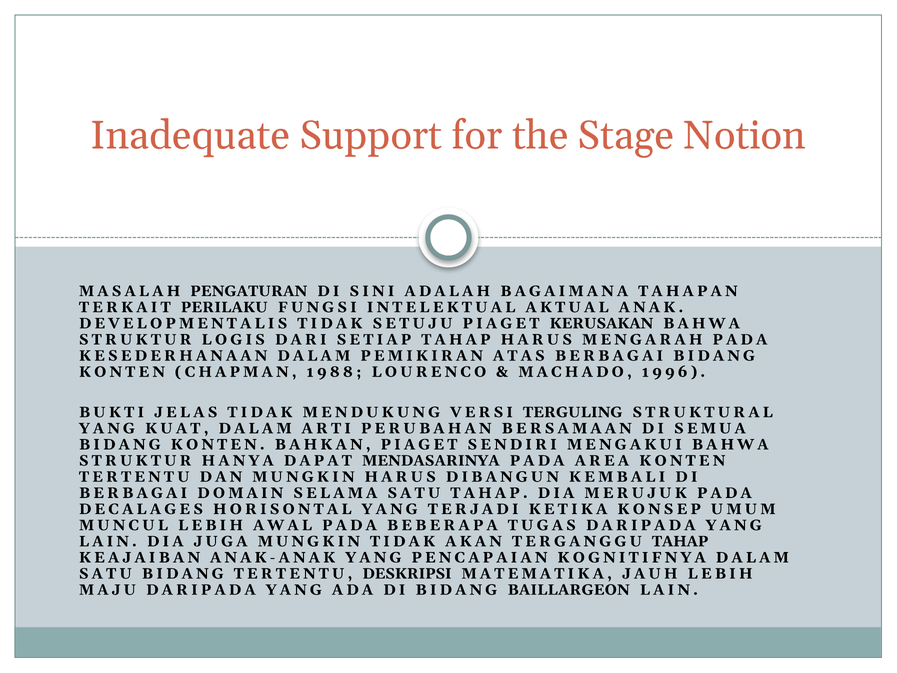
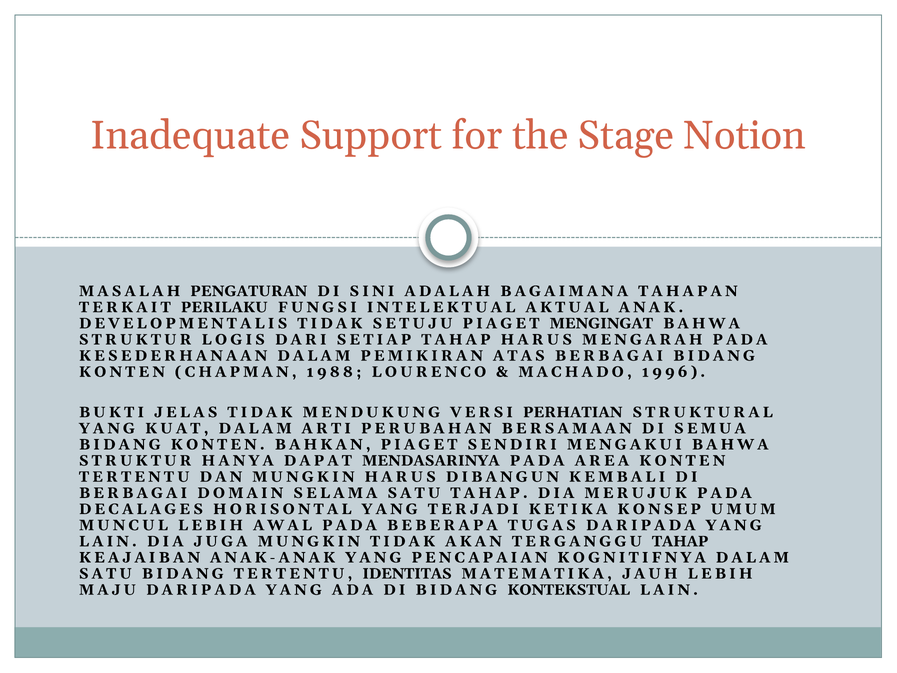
KERUSAKAN: KERUSAKAN -> MENGINGAT (601, 323)
TERGULING: TERGULING -> PERHATIAN (573, 412)
DESKRIPSI: DESKRIPSI -> IDENTITAS (407, 573)
BAILLARGEON: BAILLARGEON -> KONTEKSTUAL (569, 590)
